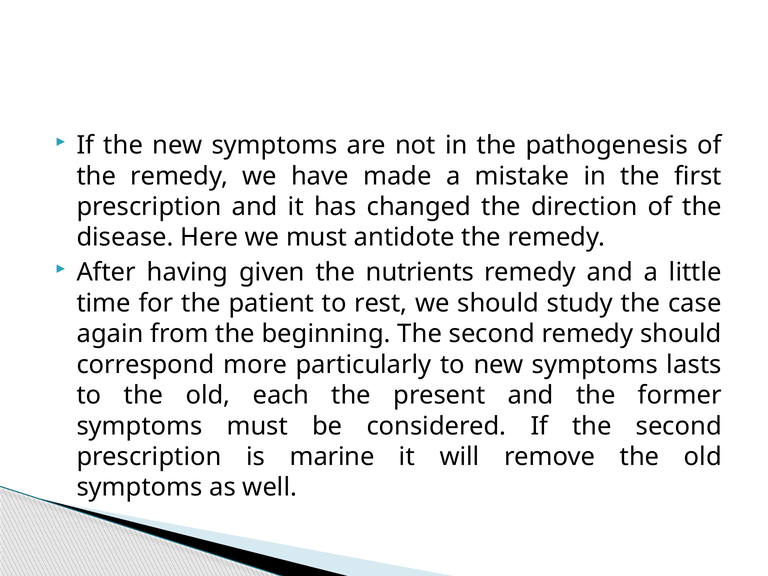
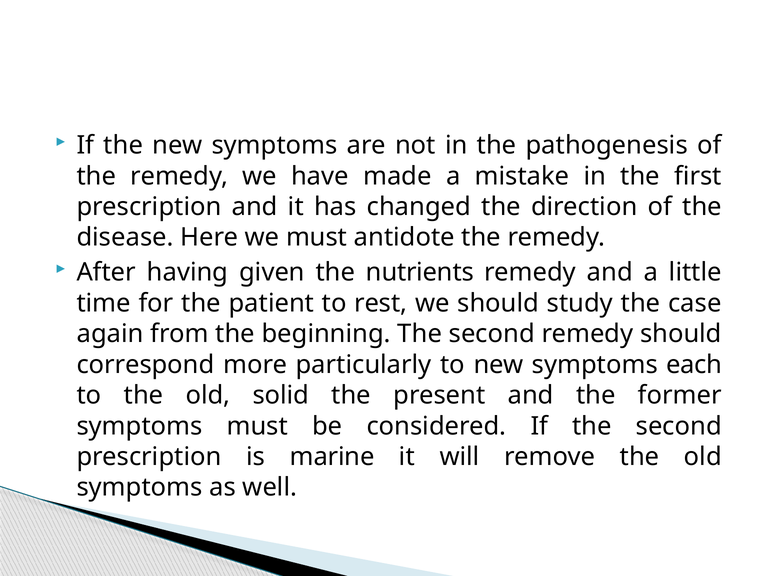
lasts: lasts -> each (694, 365)
each: each -> solid (281, 395)
